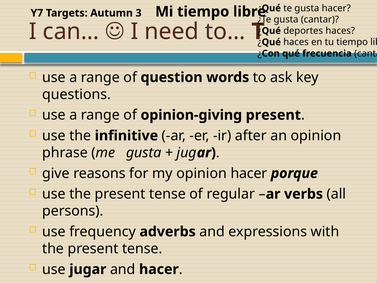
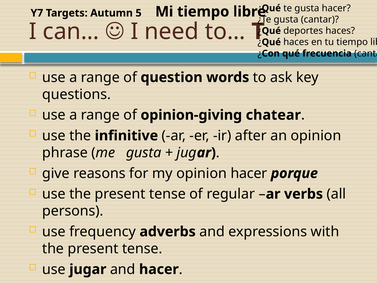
3: 3 -> 5 (139, 13)
opinion-giving present: present -> chatear (273, 115)
